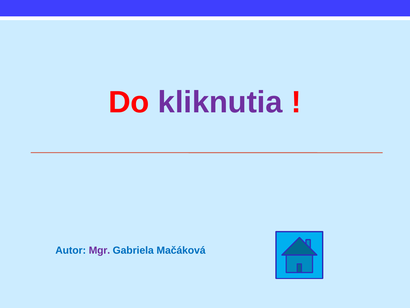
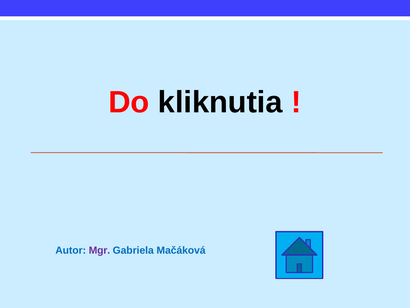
kliknutia colour: purple -> black (220, 102)
